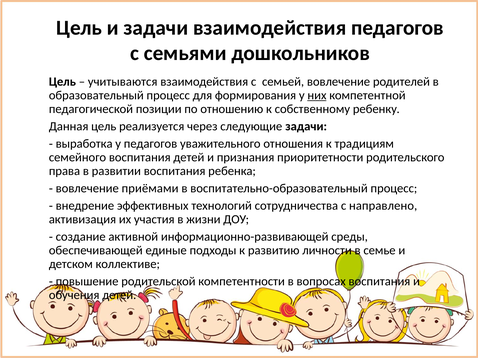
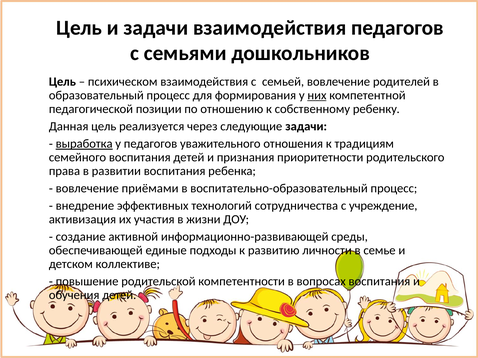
учитываются: учитываются -> психическом (123, 82)
выработка underline: none -> present (84, 144)
направлено: направлено -> учреждение (383, 206)
